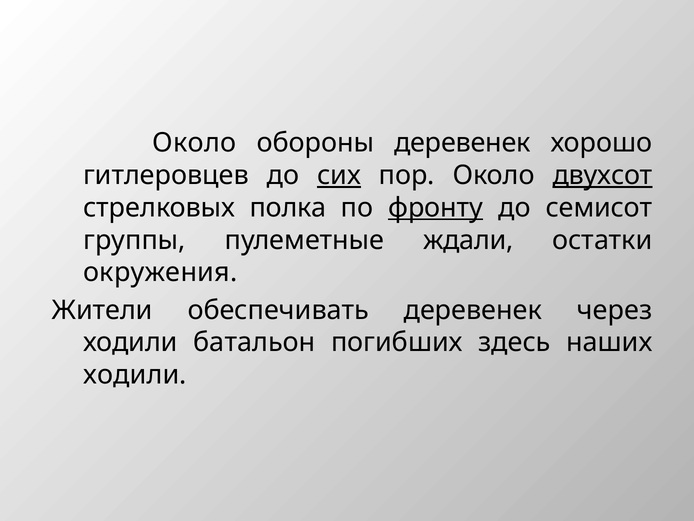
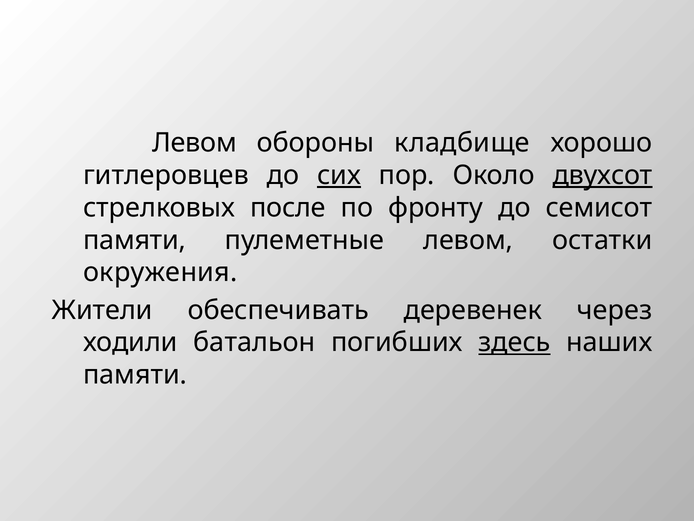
Около: Около -> Левом (195, 143)
обороны деревенек: деревенек -> кладбище (462, 143)
полка: полка -> после (288, 208)
фронту underline: present -> none (436, 208)
группы: группы -> памяти (135, 240)
пулеметные ждали: ждали -> левом (468, 240)
здесь underline: none -> present (514, 342)
ходили: ходили -> памяти (135, 375)
